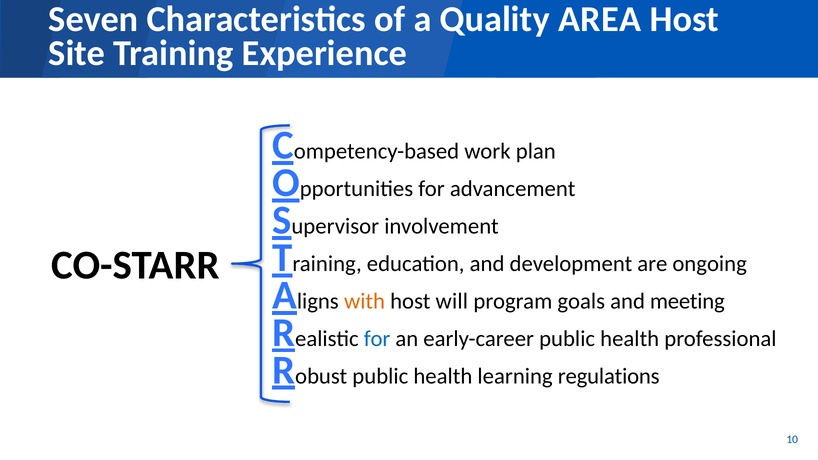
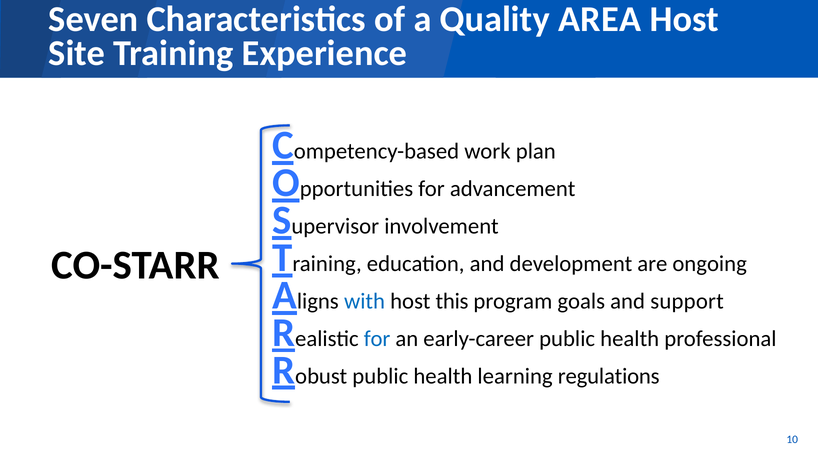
with colour: orange -> blue (365, 301)
will: will -> this (452, 301)
meeting: meeting -> support (687, 301)
